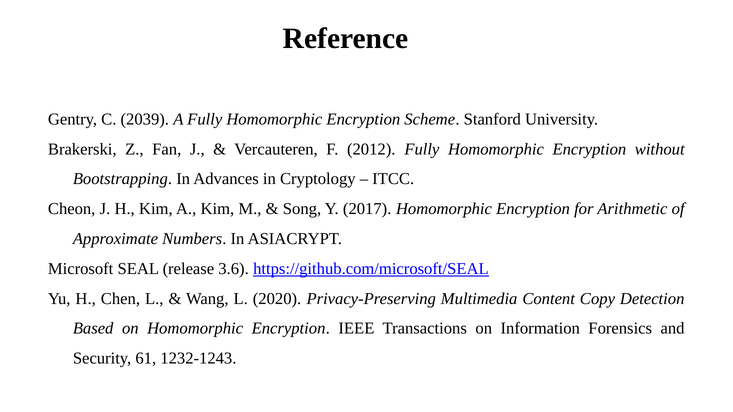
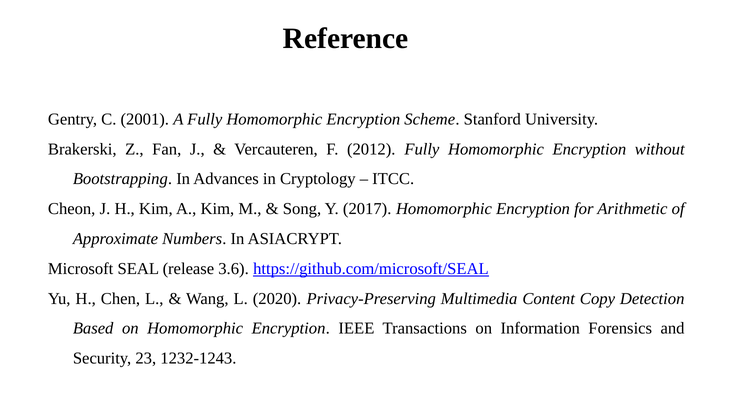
2039: 2039 -> 2001 (145, 119)
61: 61 -> 23 (146, 359)
